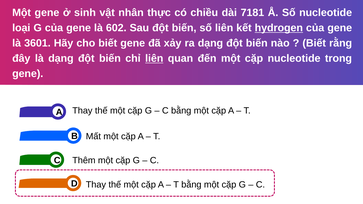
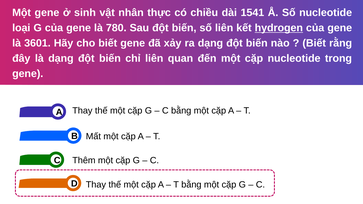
7181: 7181 -> 1541 (252, 13)
602: 602 -> 780 (116, 28)
liên underline: present -> none (154, 59)
